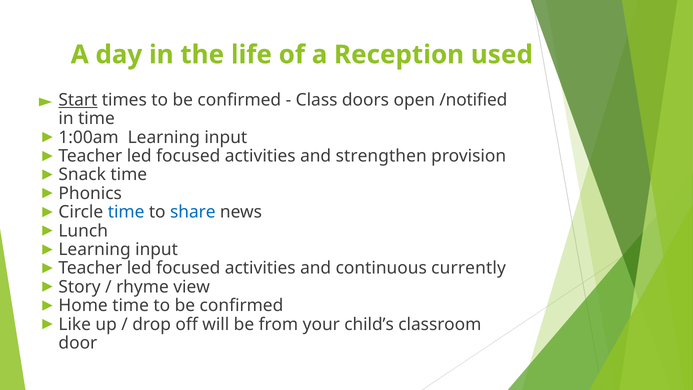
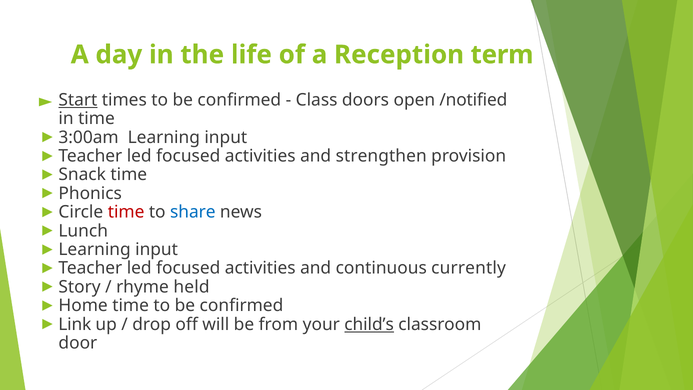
used: used -> term (502, 55)
1:00am: 1:00am -> 3:00am (89, 137)
time colour: blue -> red (126, 212)
view: view -> held (192, 287)
Like: Like -> Link (75, 324)
child’s underline: none -> present (369, 324)
